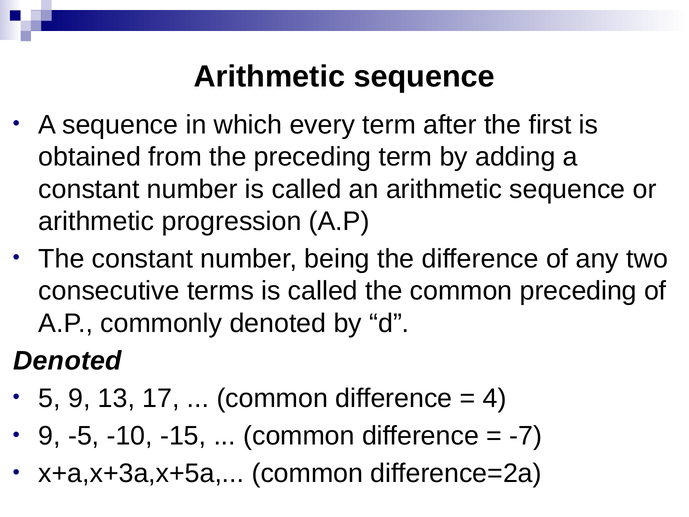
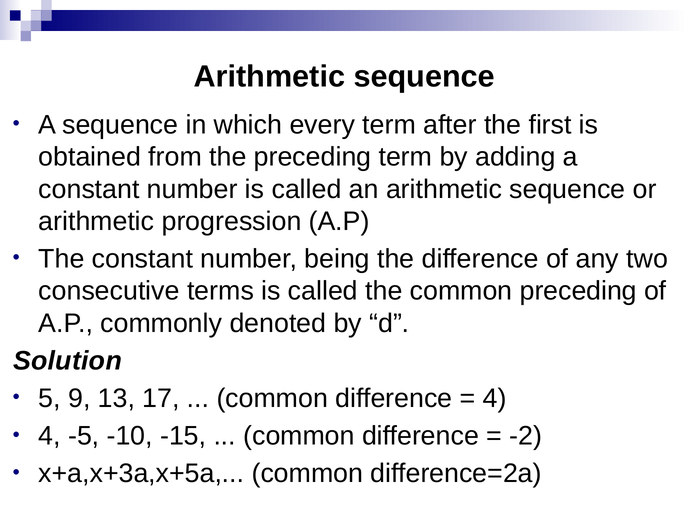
Denoted: Denoted -> Solution (67, 361)
9: 9 -> 4 (50, 436)
-7: -7 -> -2 (526, 436)
